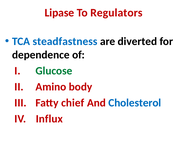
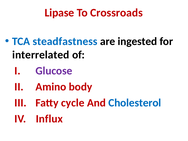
Regulators: Regulators -> Crossroads (116, 13)
diverted: diverted -> ingested (137, 41)
dependence: dependence -> interrelated (41, 55)
Glucose colour: green -> purple (54, 71)
chief: chief -> cycle (73, 103)
